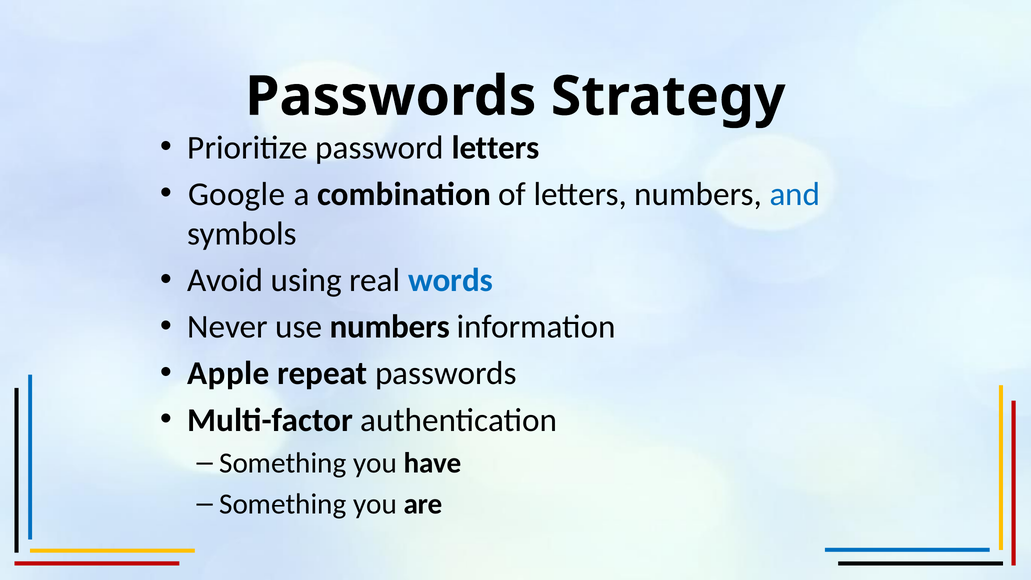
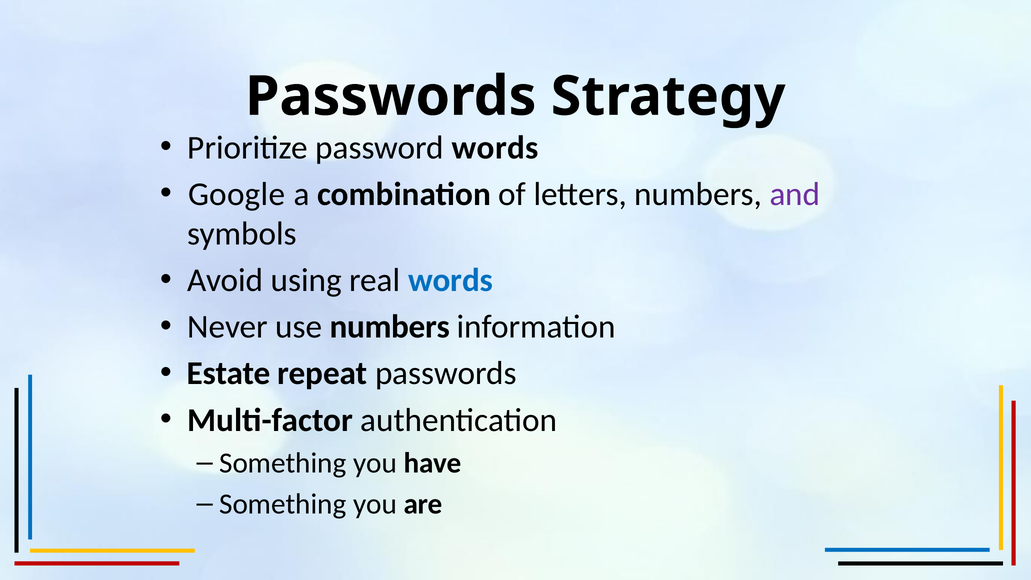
password letters: letters -> words (495, 148)
and colour: blue -> purple (795, 194)
Apple: Apple -> Estate (229, 373)
